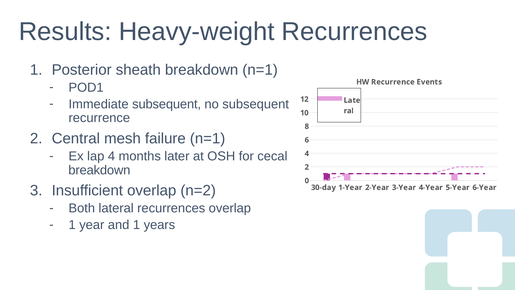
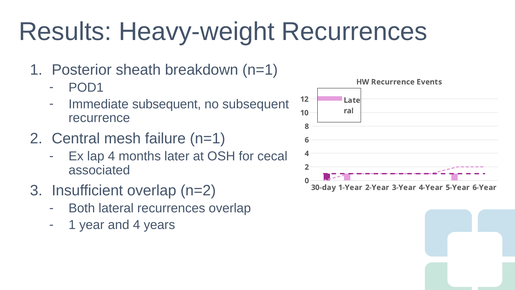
breakdown: breakdown -> associated (99, 170)
and 1: 1 -> 4 (137, 225)
